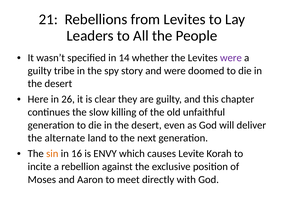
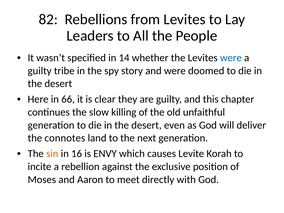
21: 21 -> 82 (48, 19)
were colour: purple -> blue (231, 58)
26: 26 -> 66 (68, 99)
alternate: alternate -> connotes (65, 138)
